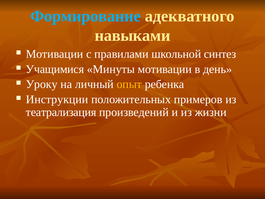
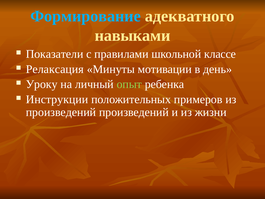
Мотивации: Мотивации -> Показатели (55, 54)
синтез: синтез -> классе (220, 54)
Учащимися: Учащимися -> Релаксация (55, 69)
опыт colour: yellow -> light green (129, 84)
театрализация: театрализация -> произведений (61, 112)
